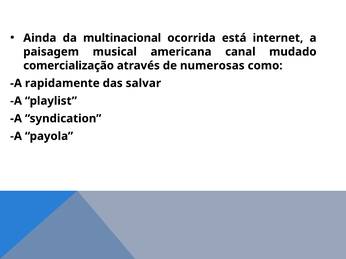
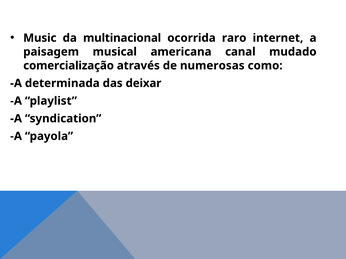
Ainda: Ainda -> Music (40, 38)
está: está -> raro (234, 38)
rapidamente: rapidamente -> determinada (62, 83)
salvar: salvar -> deixar (143, 83)
